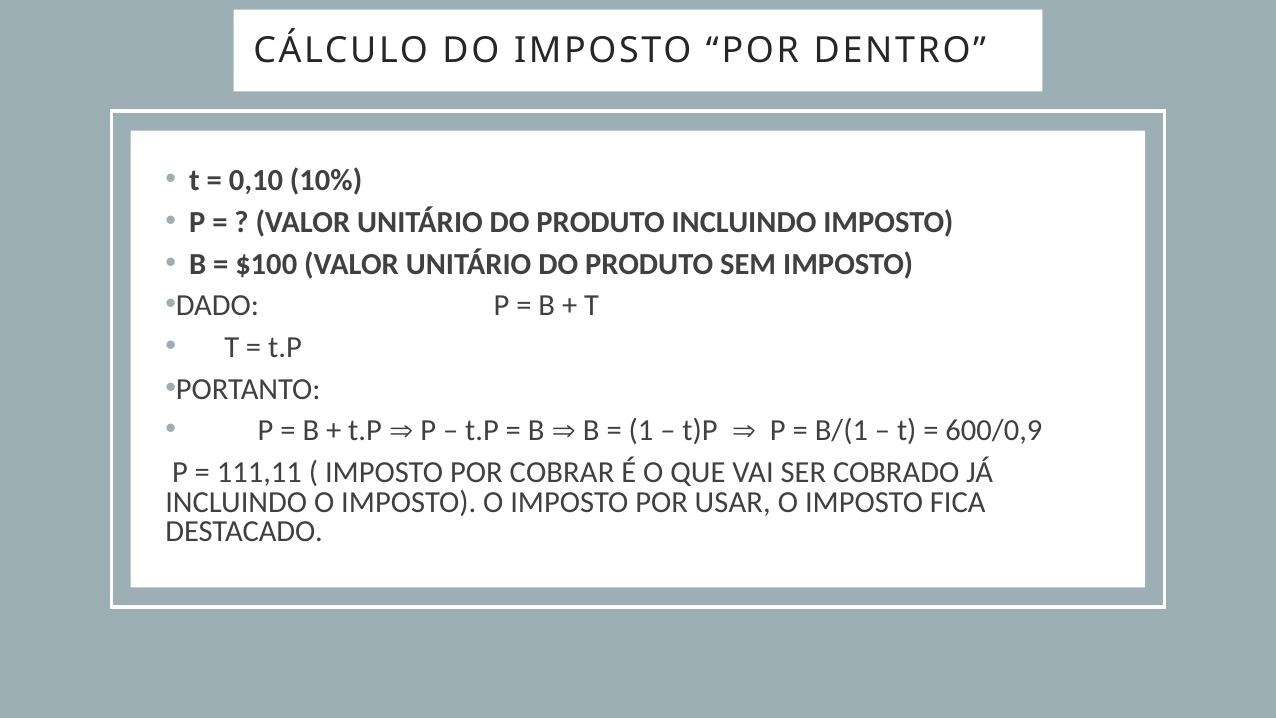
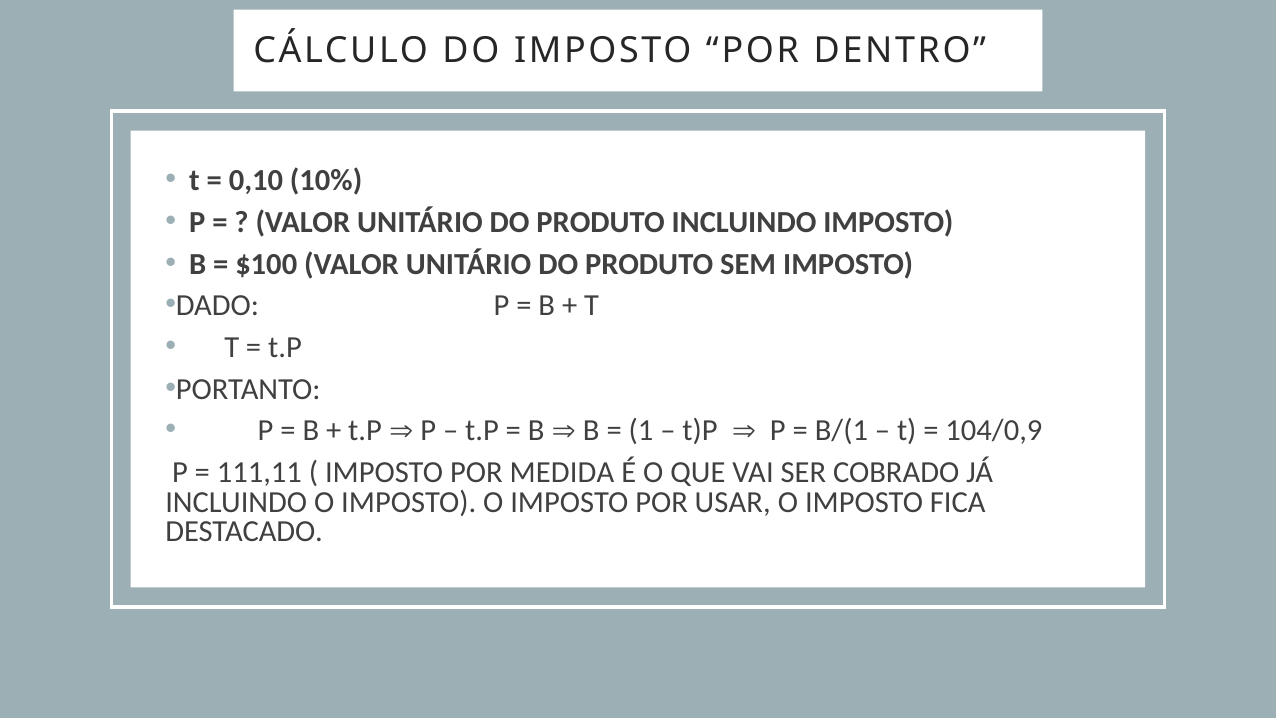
600/0,9: 600/0,9 -> 104/0,9 (994, 430)
COBRAR: COBRAR -> MEDIDA (562, 472)
